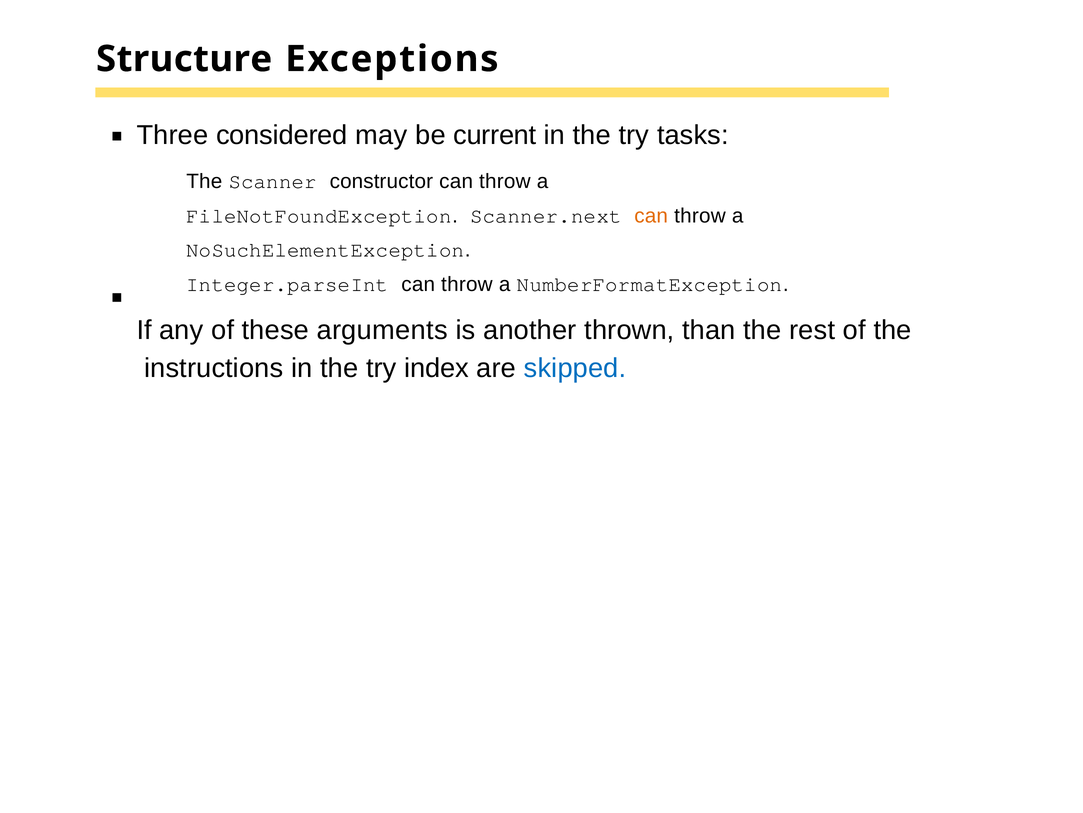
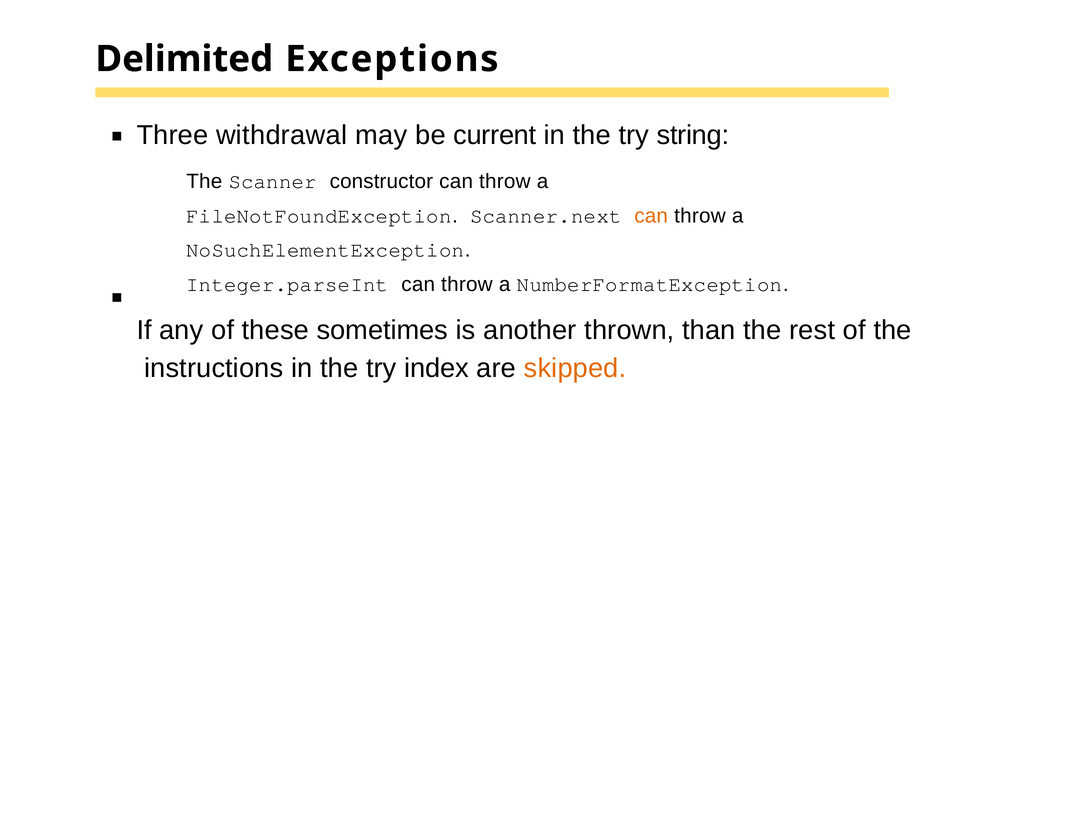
Structure: Structure -> Delimited (184, 59)
considered: considered -> withdrawal (282, 135)
tasks: tasks -> string (693, 135)
arguments: arguments -> sometimes (382, 330)
skipped colour: blue -> orange (575, 368)
